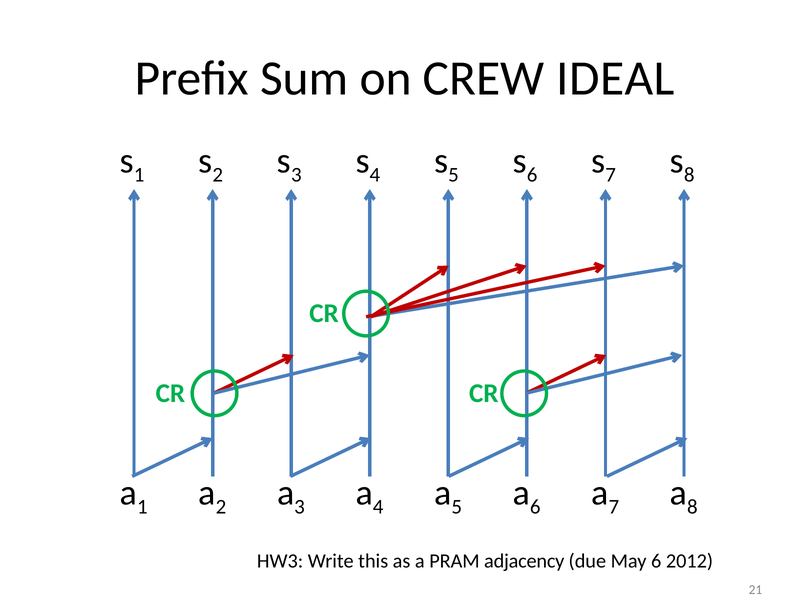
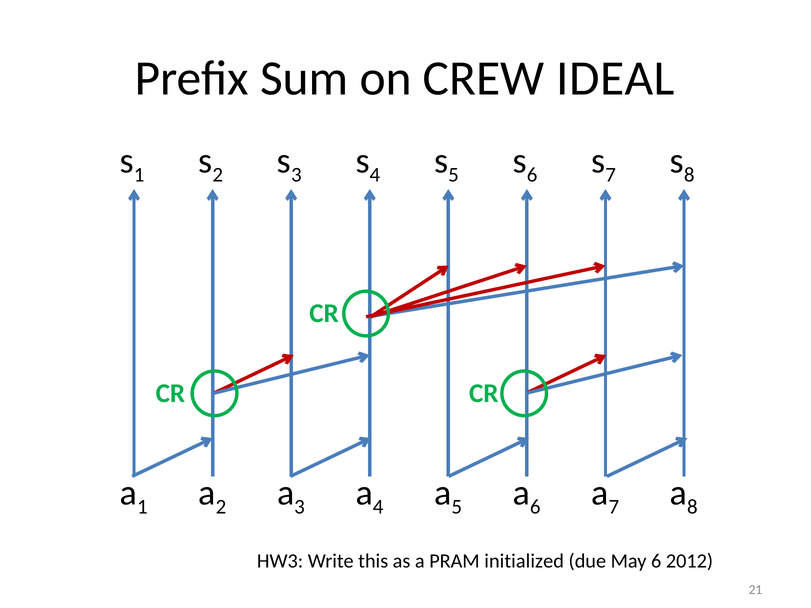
adjacency: adjacency -> initialized (524, 561)
